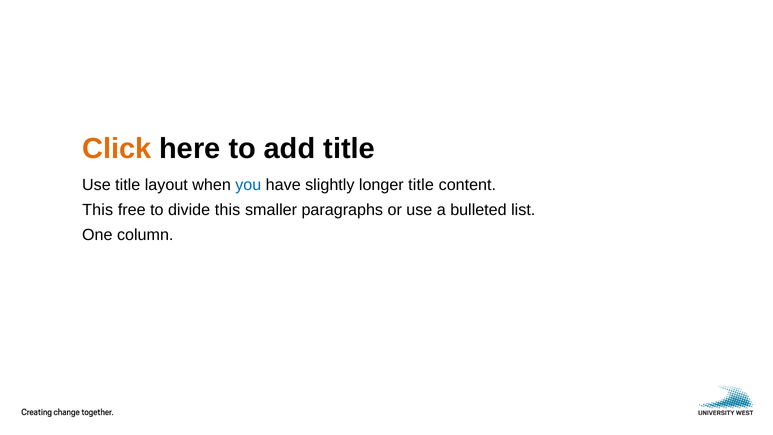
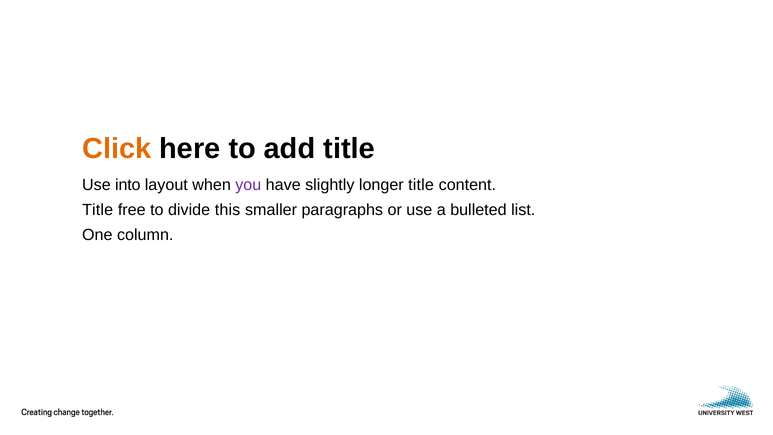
Use title: title -> into (128, 185)
you colour: blue -> purple (248, 185)
This: This -> Title (98, 210)
